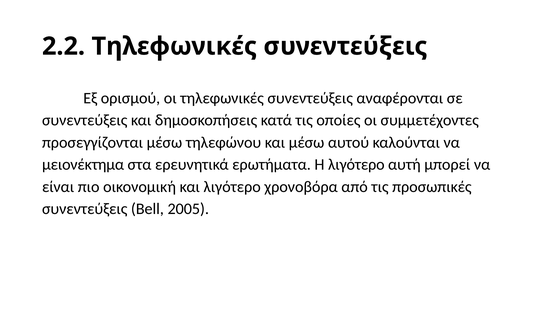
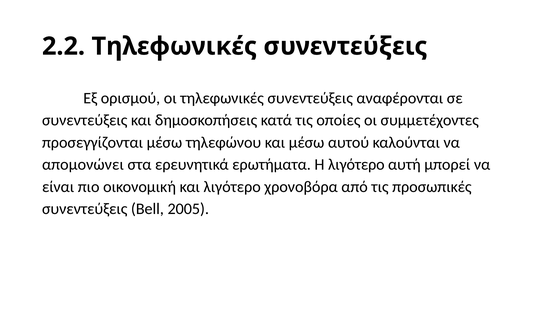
μειονέκτημα: μειονέκτημα -> απομονώνει (83, 165)
